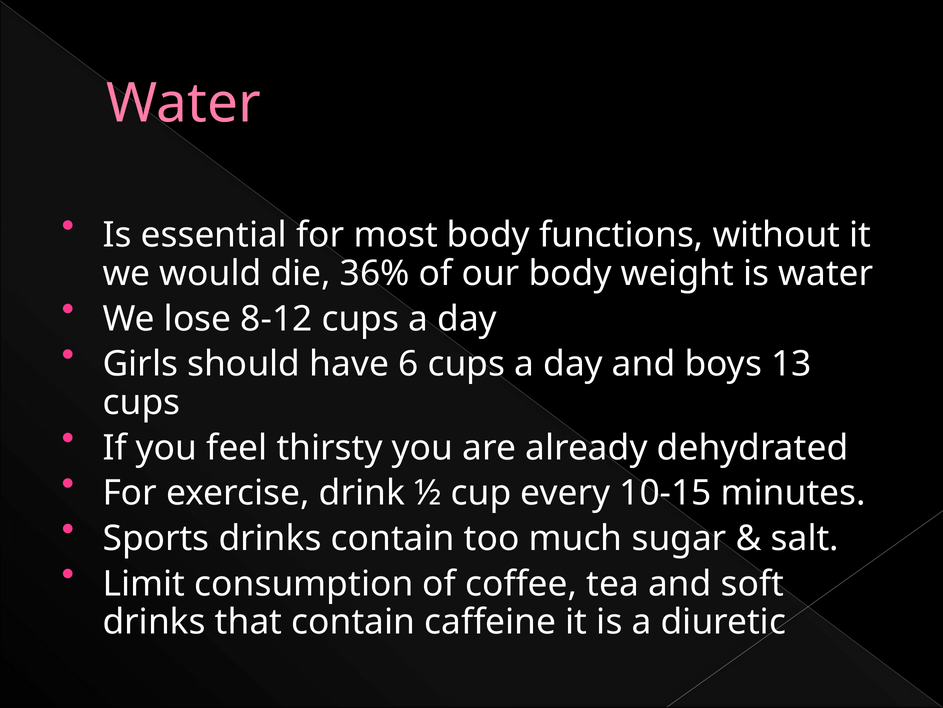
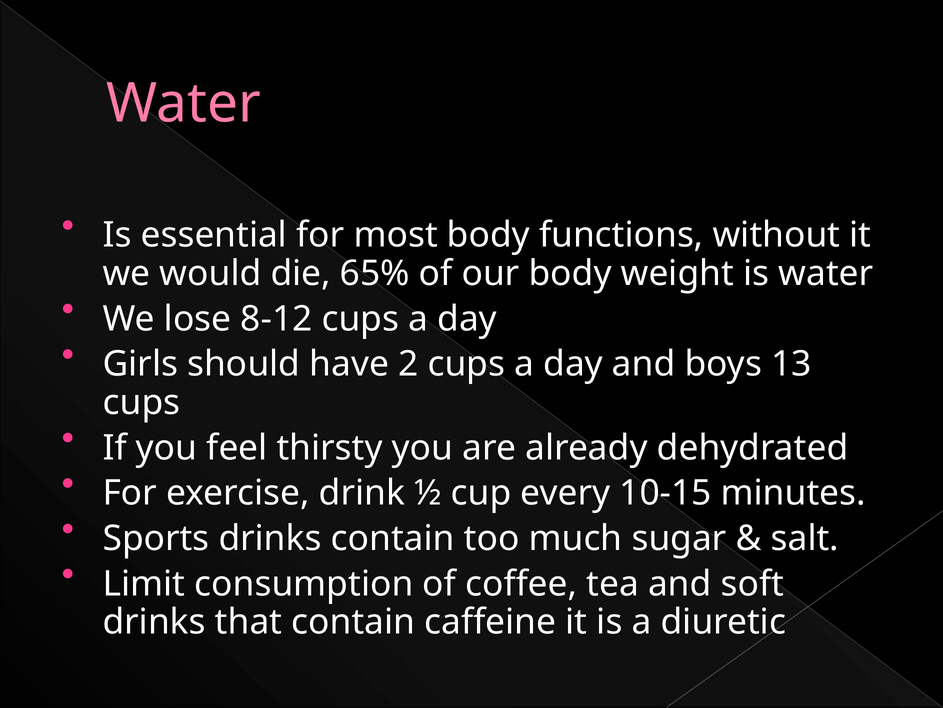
36%: 36% -> 65% (375, 273)
6: 6 -> 2 (408, 364)
